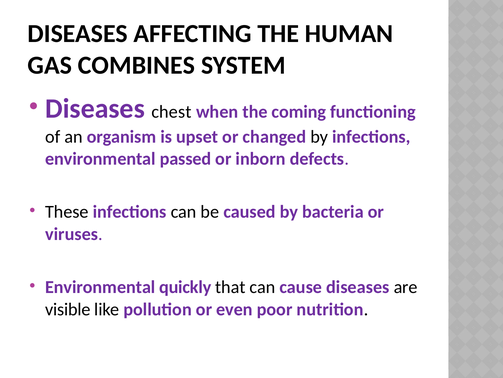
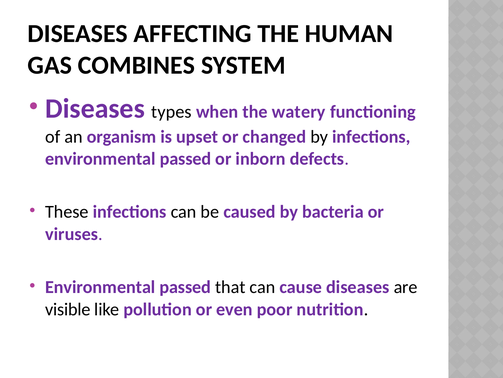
chest: chest -> types (171, 112)
coming: coming -> watery (299, 112)
quickly: quickly -> passed (185, 287)
